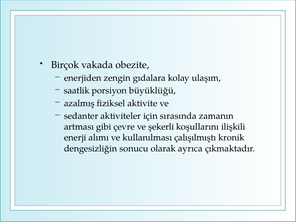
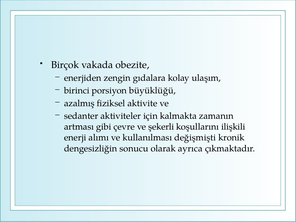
saatlik: saatlik -> birinci (77, 91)
sırasında: sırasında -> kalmakta (178, 116)
çalışılmıştı: çalışılmıştı -> değişmişti (195, 138)
